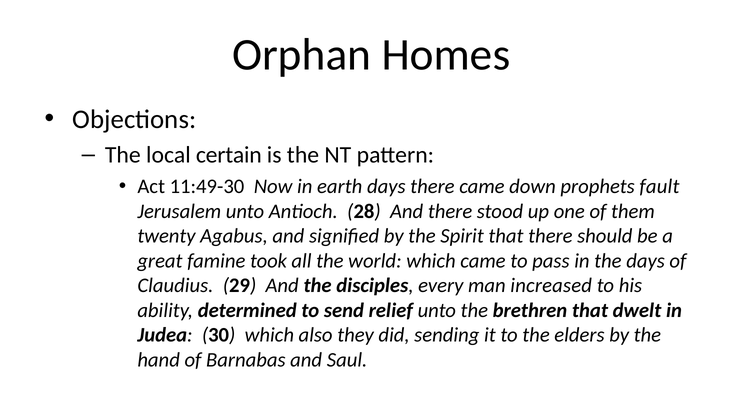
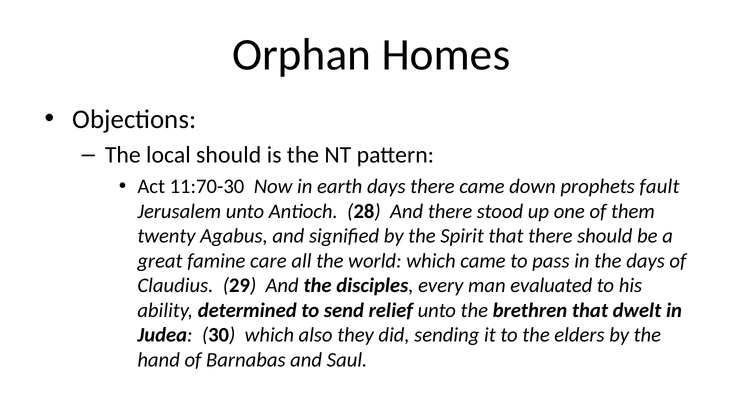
local certain: certain -> should (229, 155)
11:49-30: 11:49-30 -> 11:70-30 (207, 186)
took: took -> care (268, 261)
increased: increased -> evaluated (551, 286)
